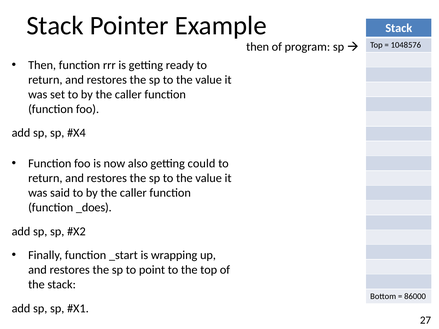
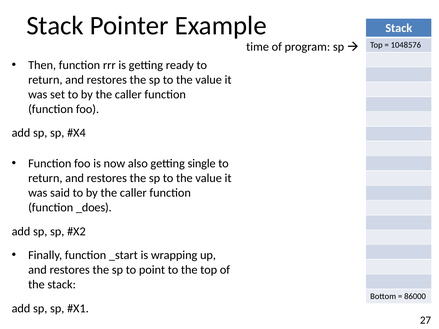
then: then -> time (258, 47)
could: could -> single (202, 164)
